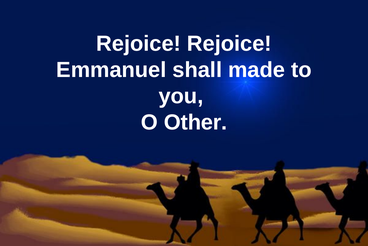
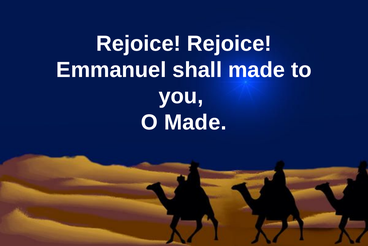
O Other: Other -> Made (195, 122)
